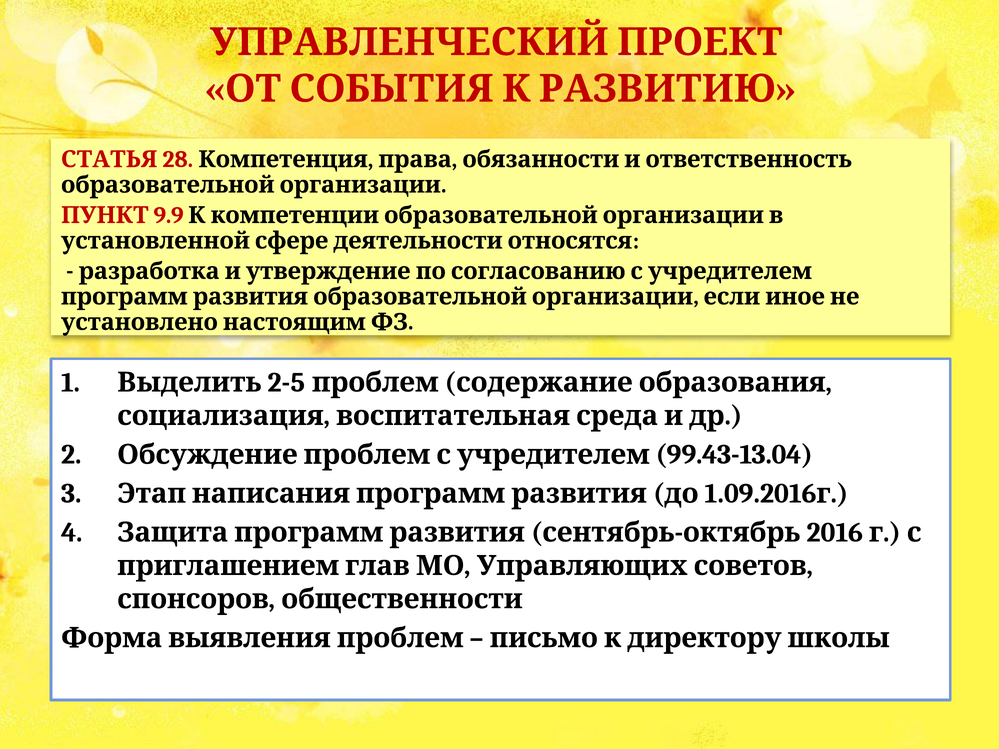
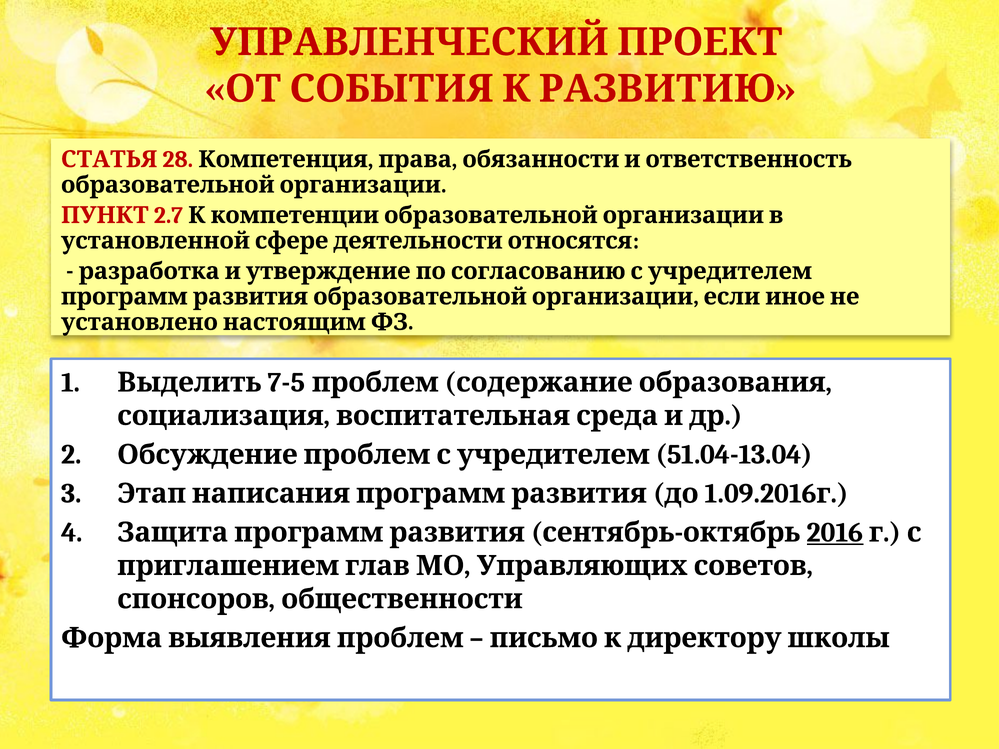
9.9: 9.9 -> 2.7 (168, 215)
2-5: 2-5 -> 7-5 (286, 383)
99.43-13.04: 99.43-13.04 -> 51.04-13.04 (734, 455)
2016 underline: none -> present (835, 533)
